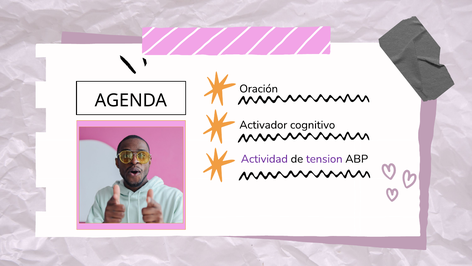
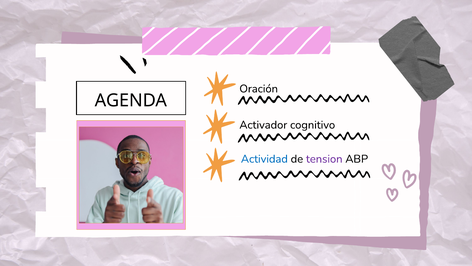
Actividad colour: purple -> blue (264, 159)
